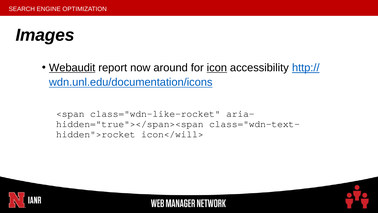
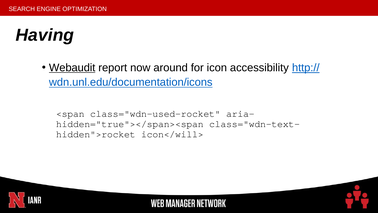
Images: Images -> Having (45, 35)
icon underline: present -> none (217, 68)
class="wdn-like-rocket: class="wdn-like-rocket -> class="wdn-used-rocket (155, 114)
